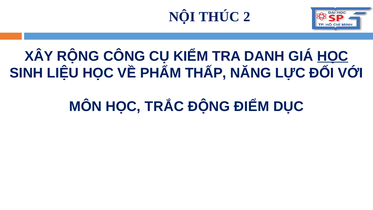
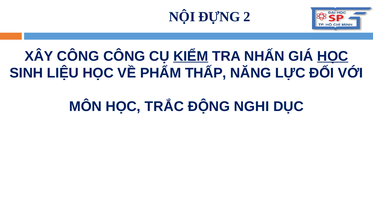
THÚC: THÚC -> ĐỰNG (219, 17)
XÂY RỘNG: RỘNG -> CÔNG (78, 56)
KIỂM underline: none -> present (191, 56)
DANH: DANH -> NHẤN (264, 56)
ĐIỂM: ĐIỂM -> NGHI (252, 106)
